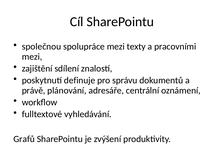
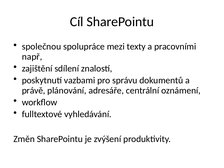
mezi: mezi -> např (32, 57)
definuje: definuje -> vazbami (80, 80)
Grafů: Grafů -> Změn (24, 139)
